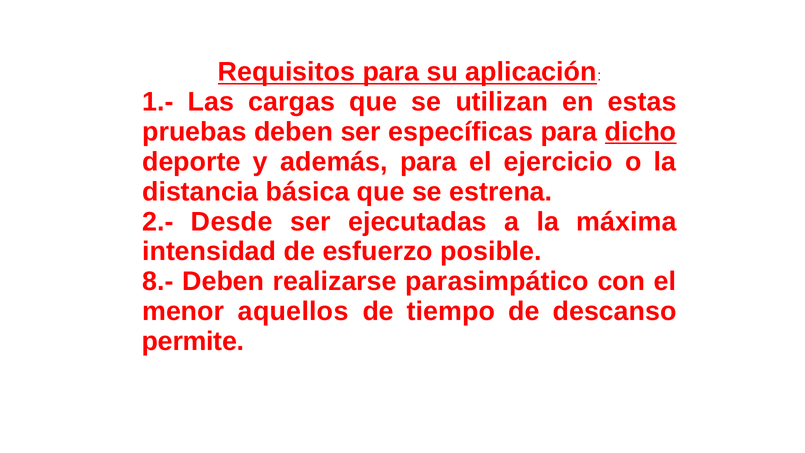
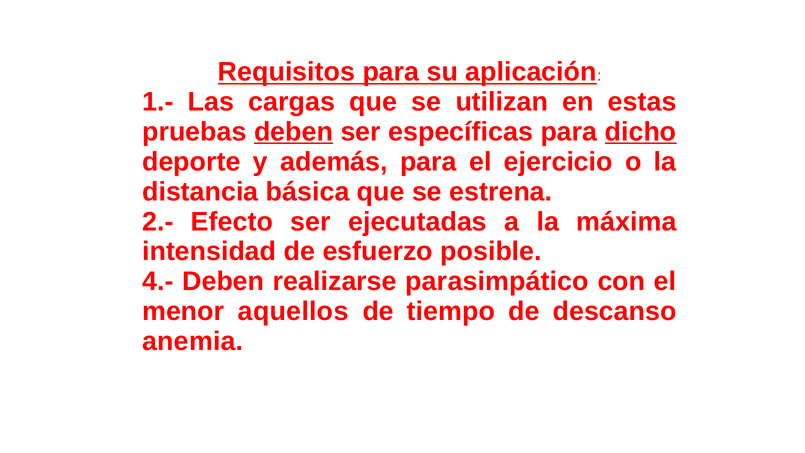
deben underline: none -> present (294, 132)
Desde: Desde -> Efecto (232, 222)
8.-: 8.- -> 4.- (158, 281)
permite: permite -> anemia (193, 341)
